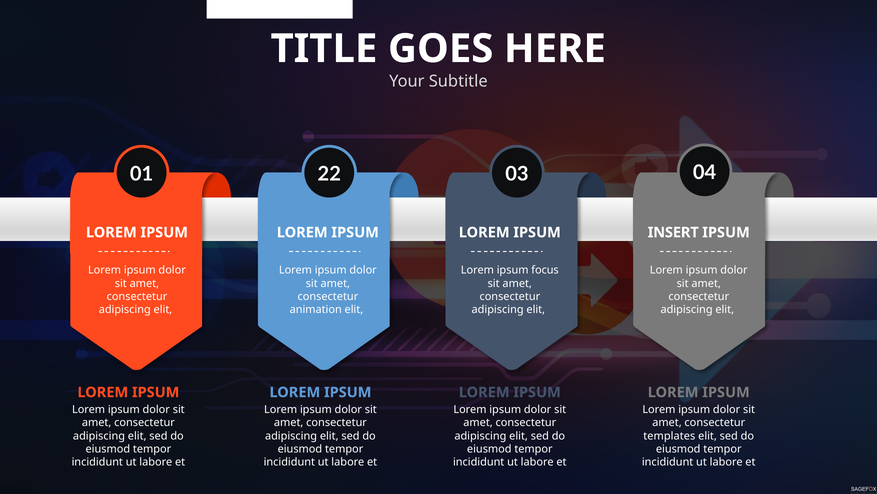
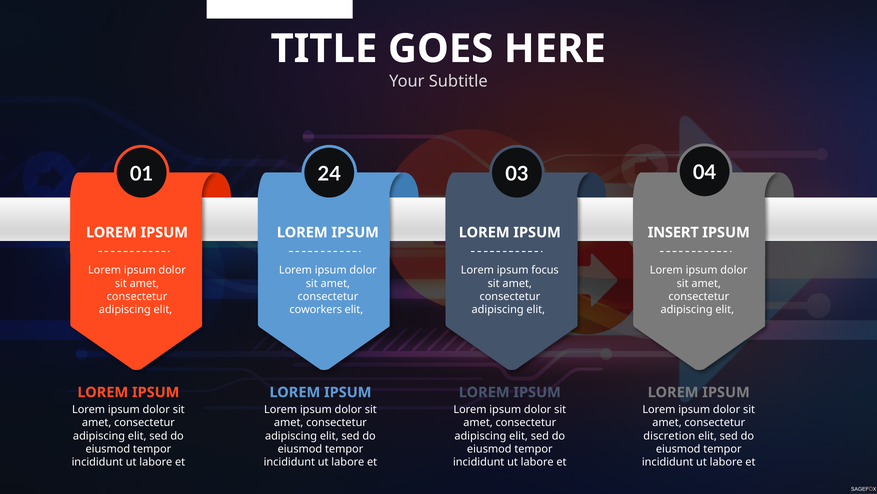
22: 22 -> 24 (329, 174)
animation: animation -> coworkers (316, 309)
templates: templates -> discretion (669, 435)
